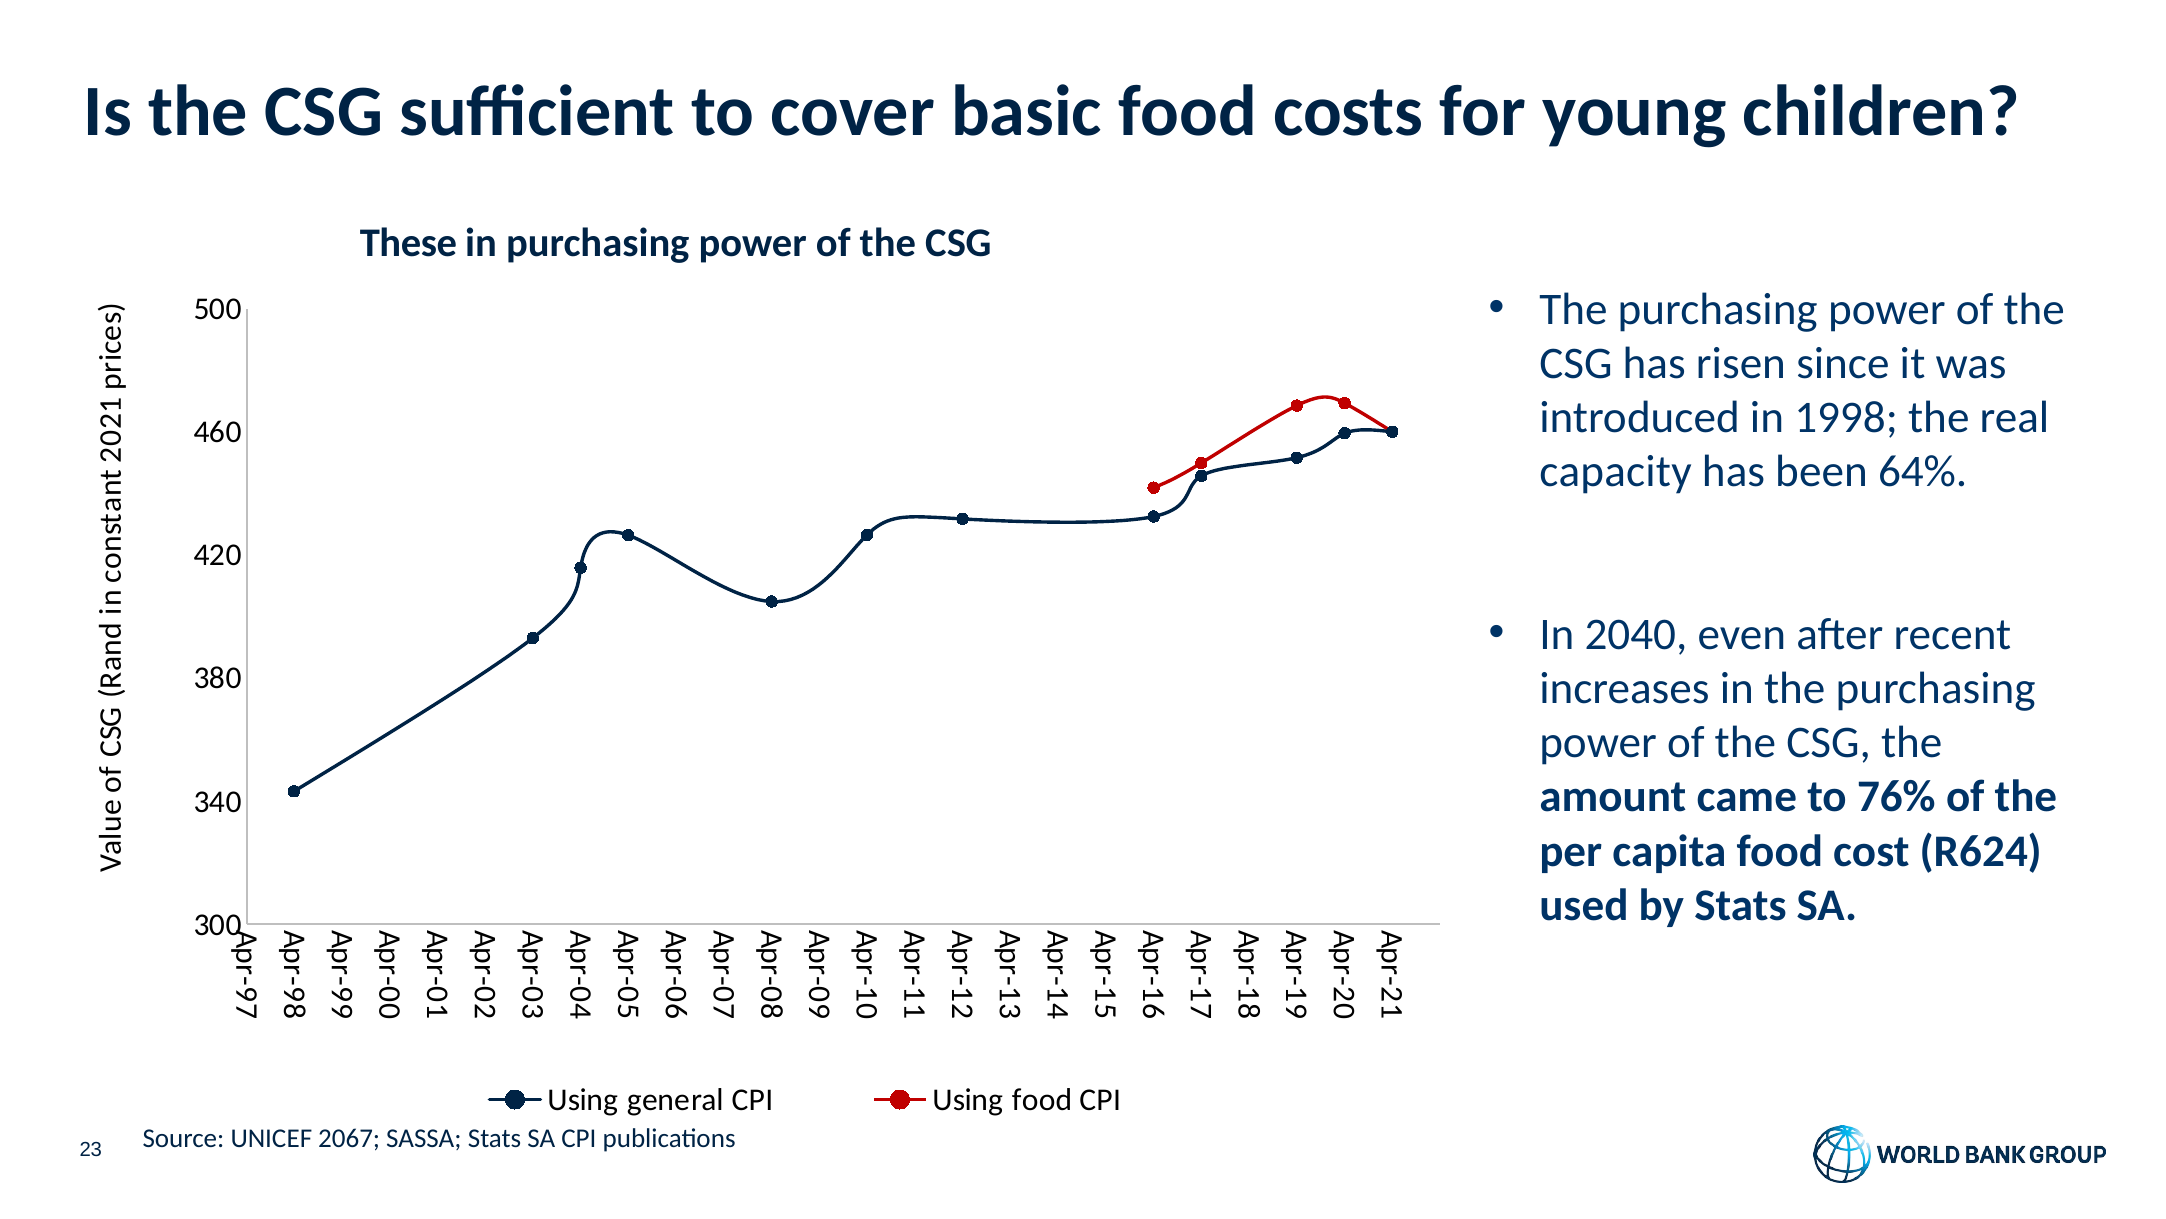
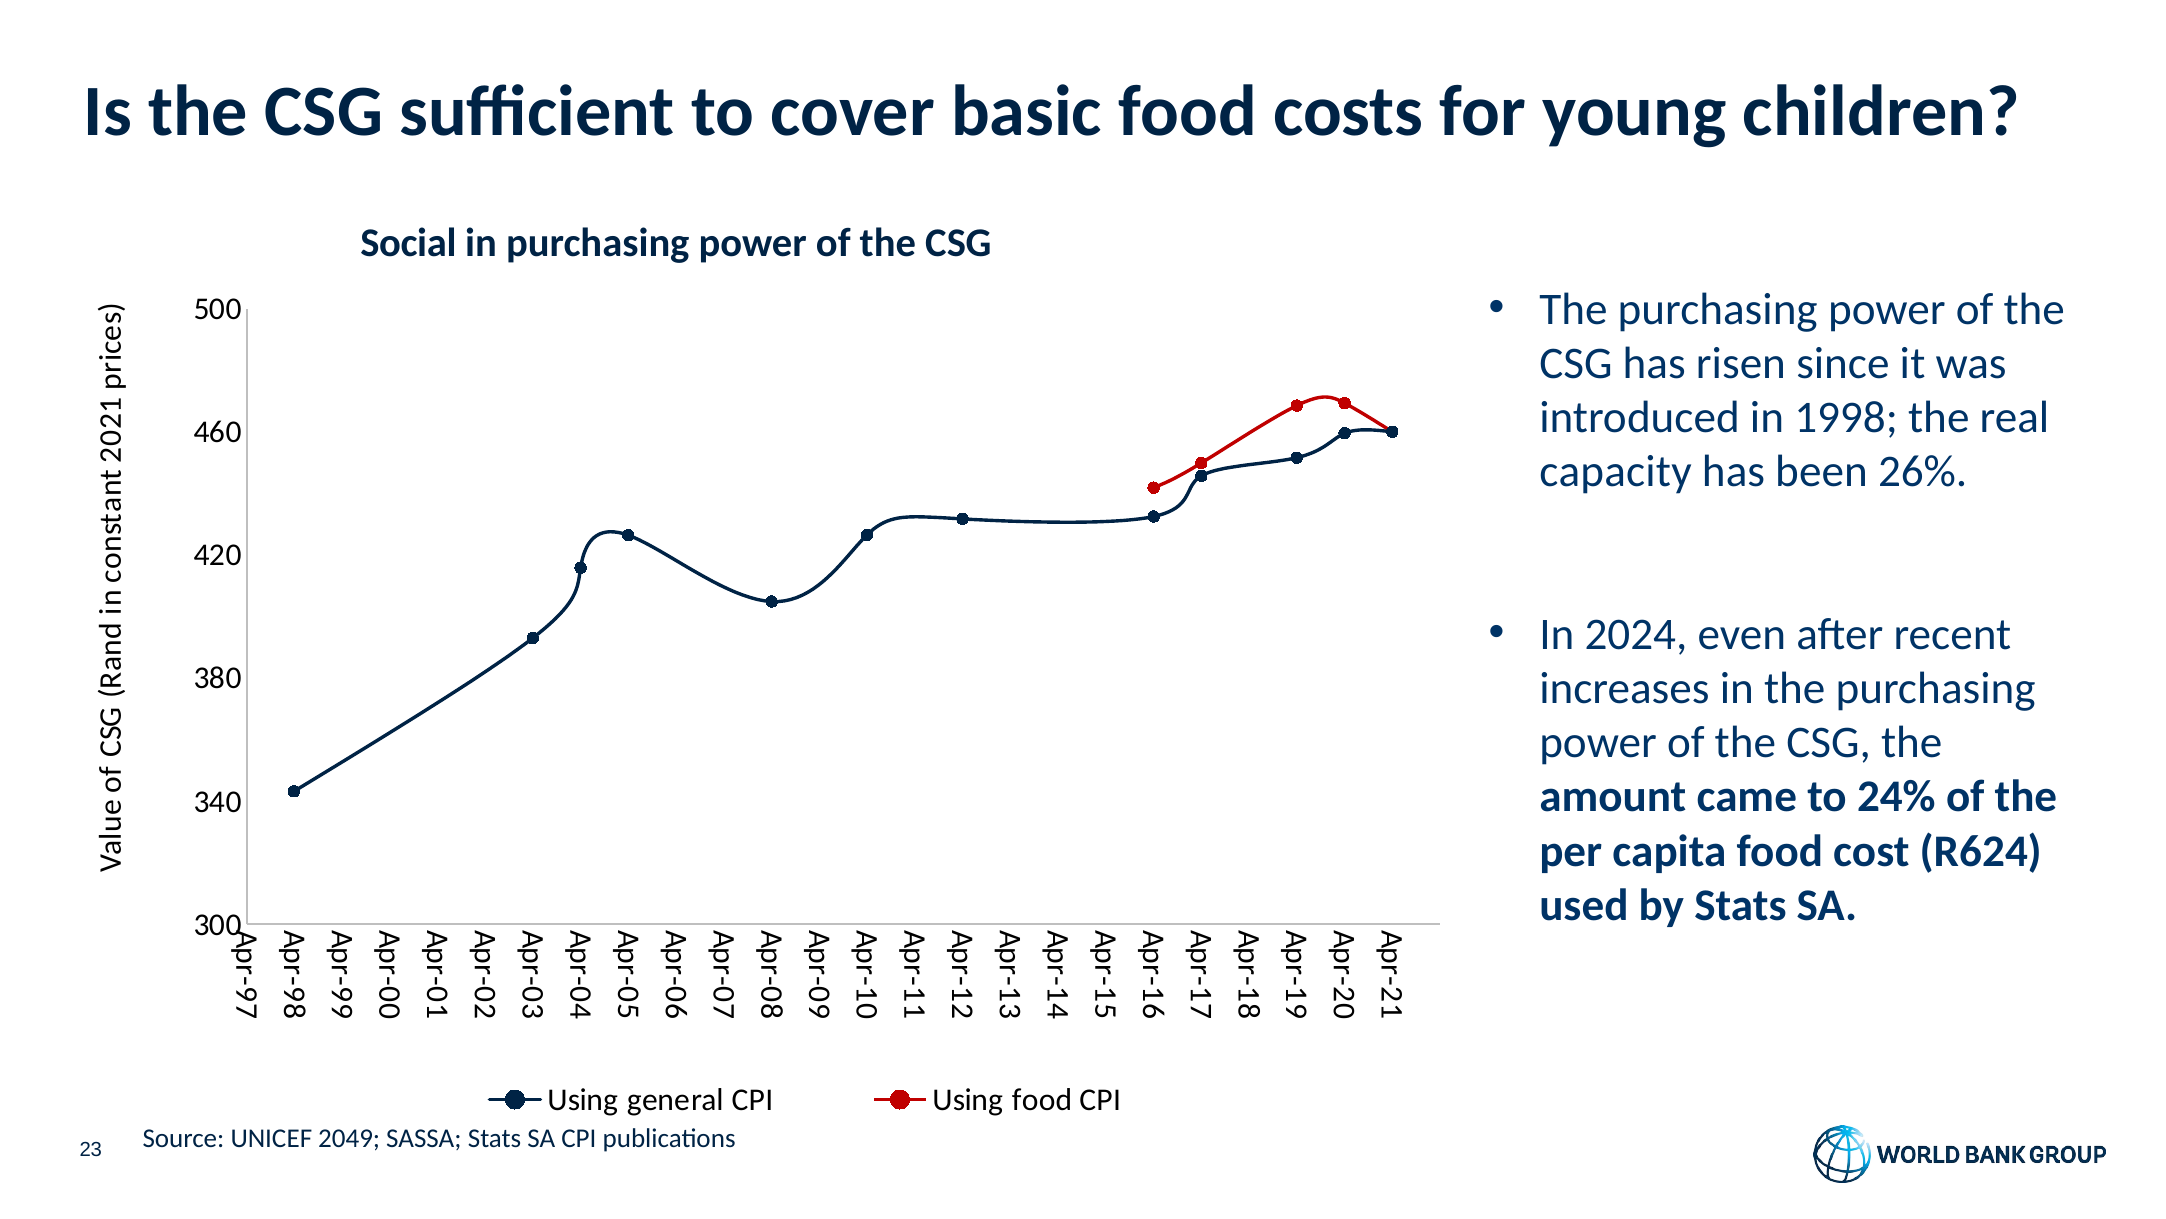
These: These -> Social (408, 243)
64%: 64% -> 26% (1923, 471)
2040: 2040 -> 2024 (1636, 634)
76%: 76% -> 24% (1896, 797)
2067: 2067 -> 2049 (349, 1138)
